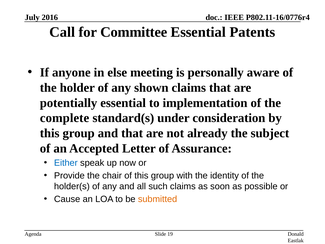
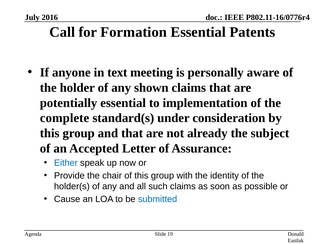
Committee: Committee -> Formation (134, 32)
else: else -> text (117, 72)
submitted colour: orange -> blue (158, 199)
